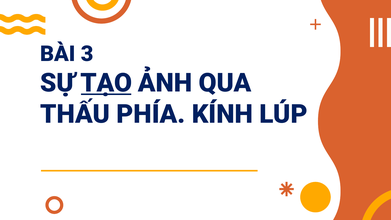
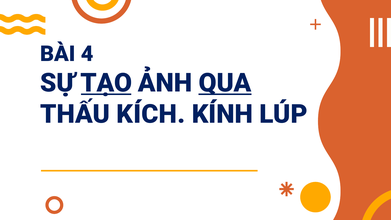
3: 3 -> 4 (87, 54)
QUA underline: none -> present (225, 83)
PHÍA: PHÍA -> KÍCH (151, 114)
